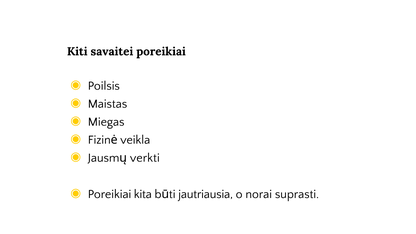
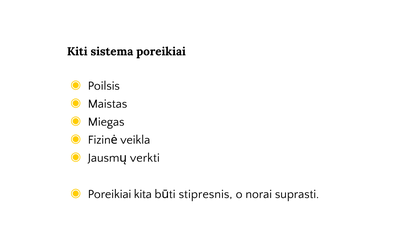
savaitei: savaitei -> sistema (112, 51)
jautriausia: jautriausia -> stipresnis (206, 194)
